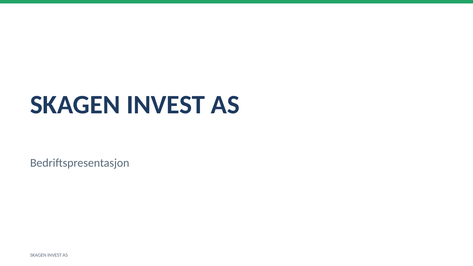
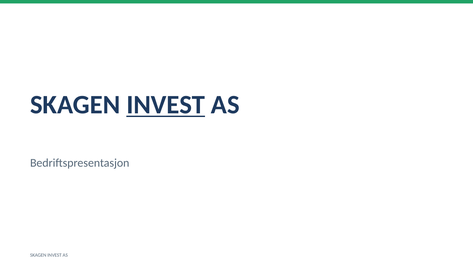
INVEST underline: none -> present (166, 105)
